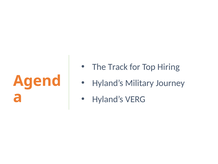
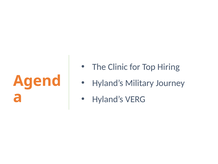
Track: Track -> Clinic (118, 67)
